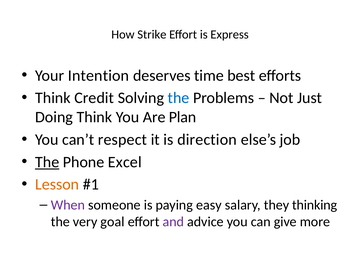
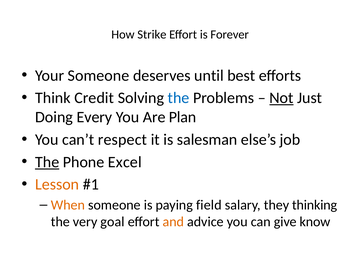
Express: Express -> Forever (230, 34)
Your Intention: Intention -> Someone (99, 76)
time: time -> until (209, 76)
Not underline: none -> present (281, 98)
Doing Think: Think -> Every (94, 117)
direction: direction -> salesman (207, 140)
When colour: purple -> orange (68, 205)
easy: easy -> field (209, 205)
and colour: purple -> orange (173, 222)
more: more -> know (315, 222)
